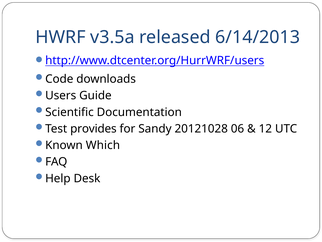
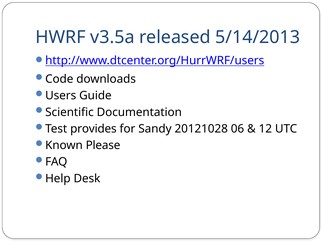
6/14/2013: 6/14/2013 -> 5/14/2013 (258, 37)
Which: Which -> Please (103, 145)
